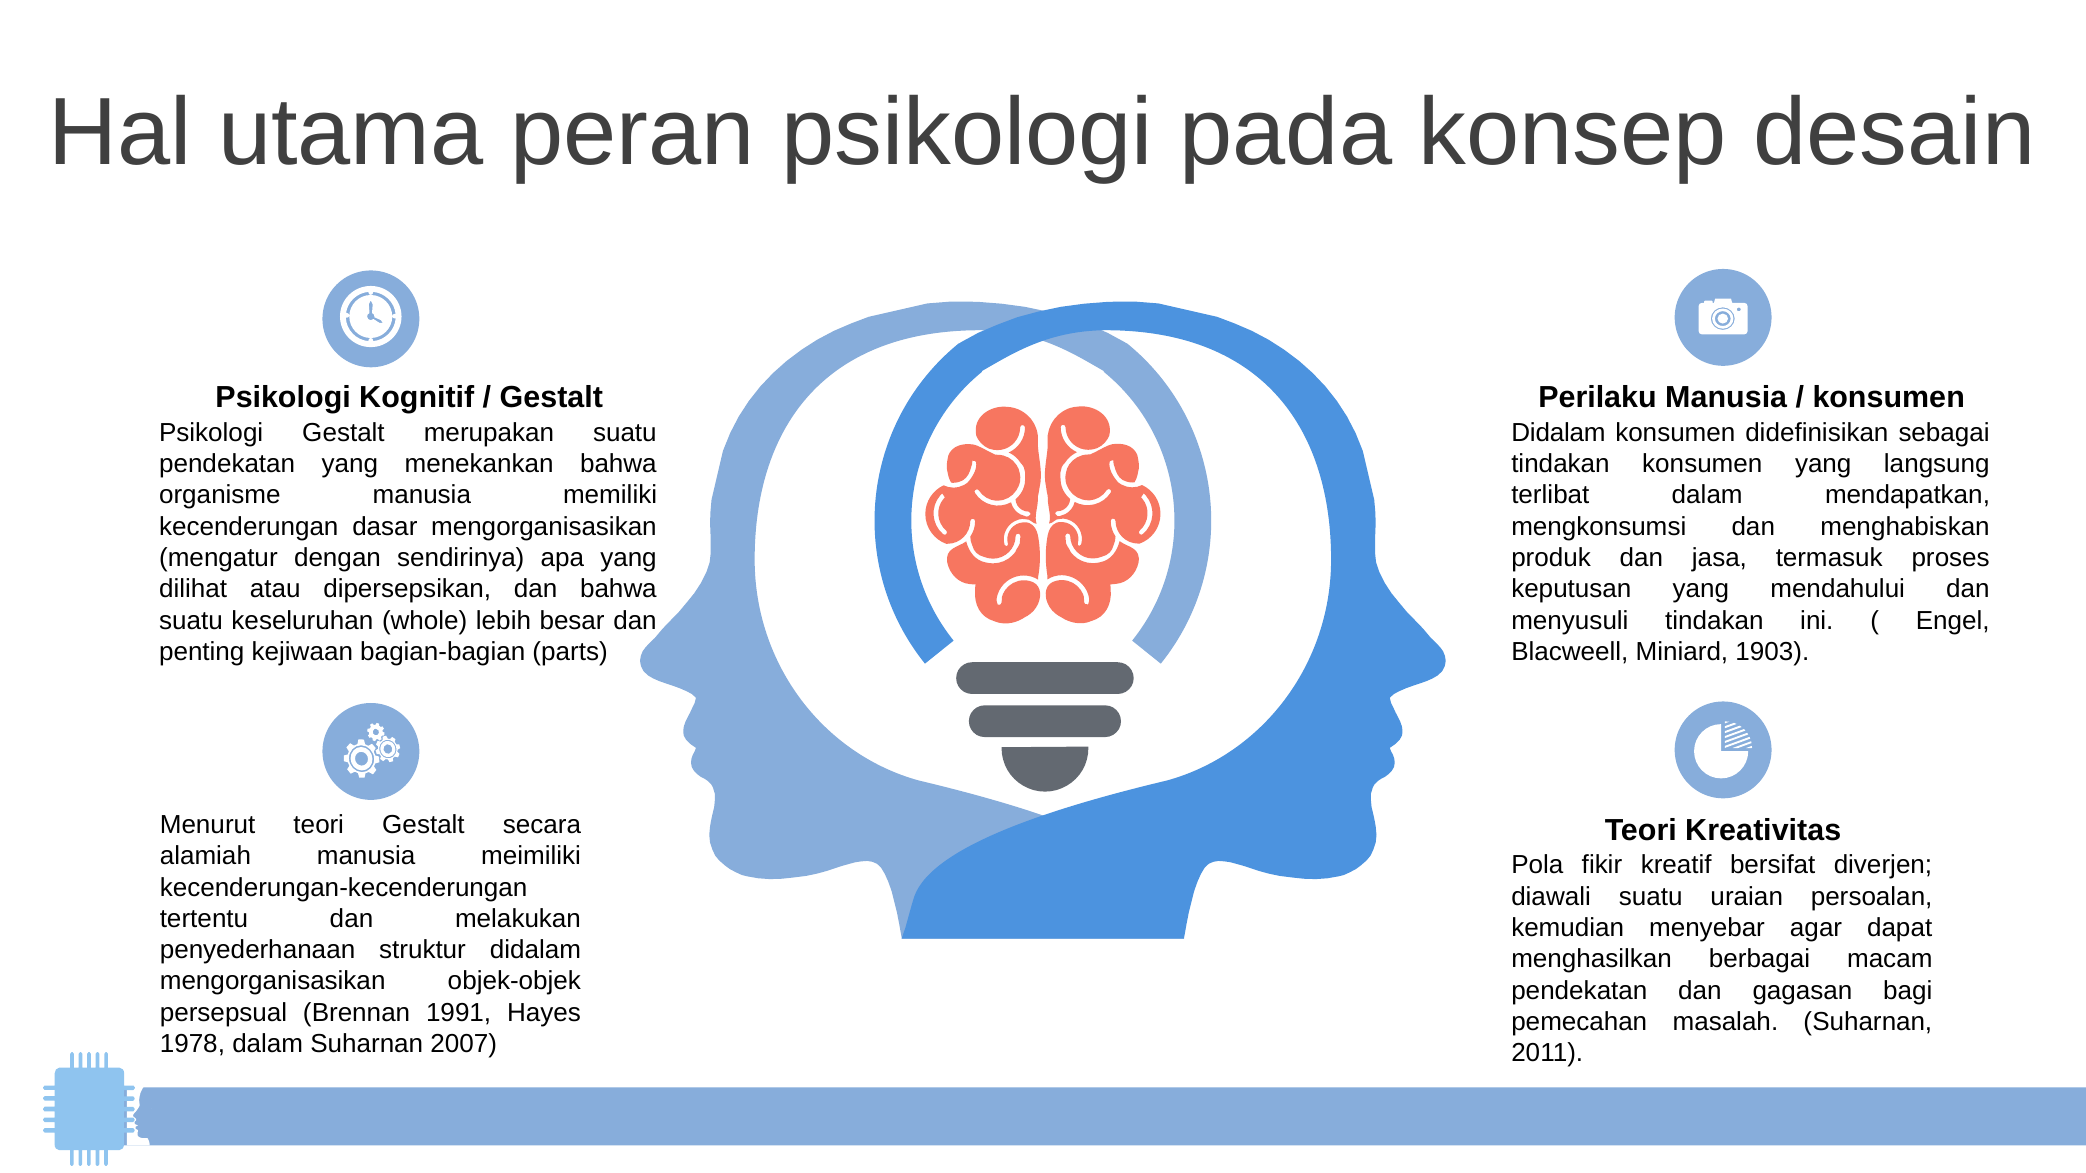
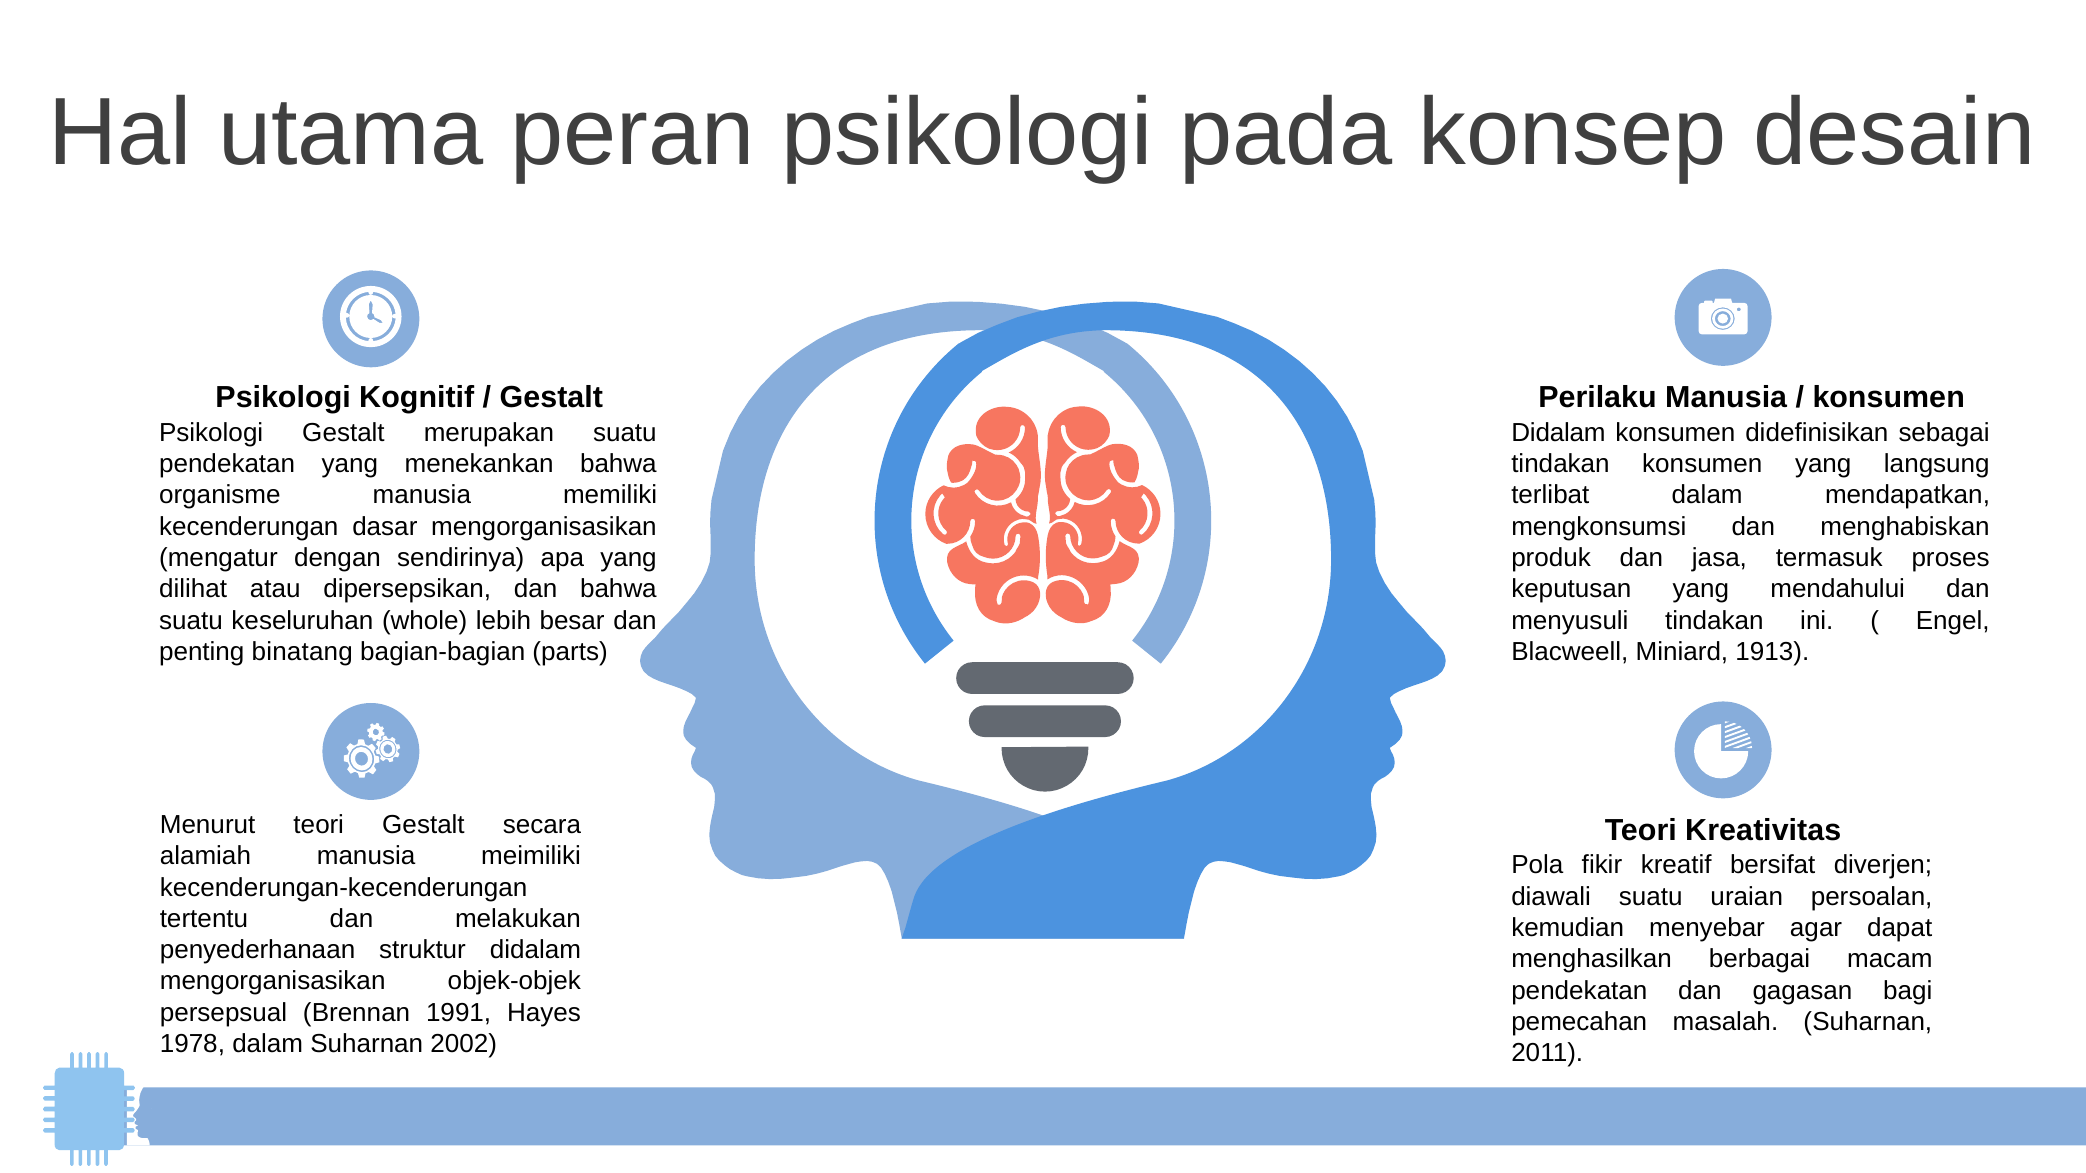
kejiwaan: kejiwaan -> binatang (302, 652)
1903: 1903 -> 1913 (1772, 652)
2007: 2007 -> 2002 (464, 1044)
